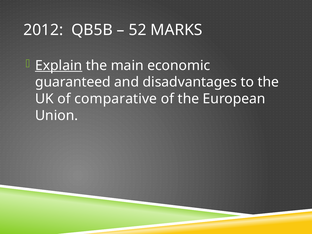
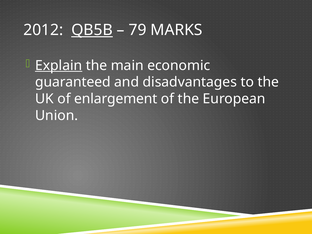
QB5B underline: none -> present (92, 30)
52: 52 -> 79 (138, 30)
comparative: comparative -> enlargement (116, 99)
